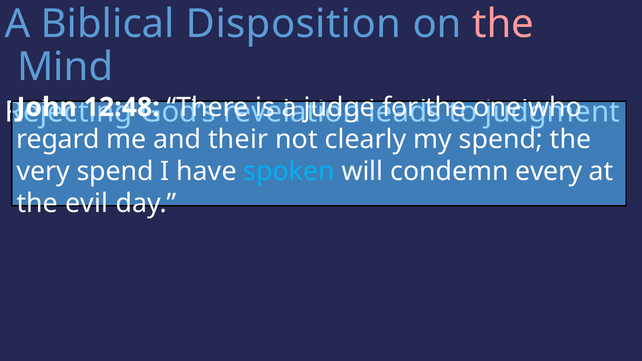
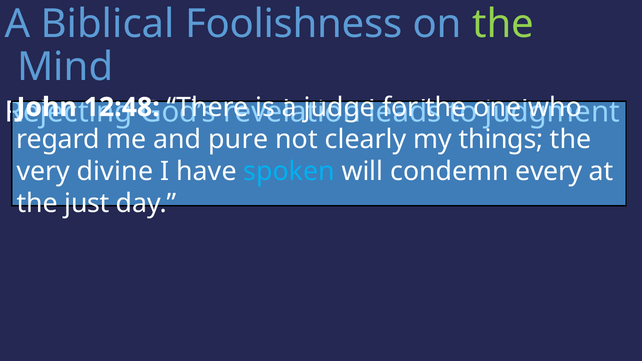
Disposition: Disposition -> Foolishness (294, 24)
the colour: pink -> light green (503, 24)
their: their -> pure (238, 139)
my spend: spend -> things (501, 139)
very spend: spend -> divine (115, 171)
evil: evil -> just (87, 204)
